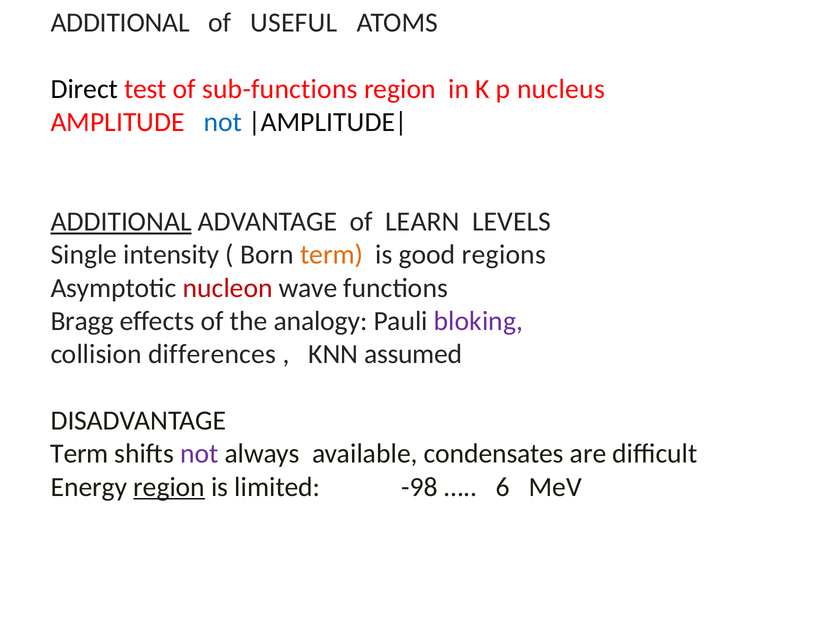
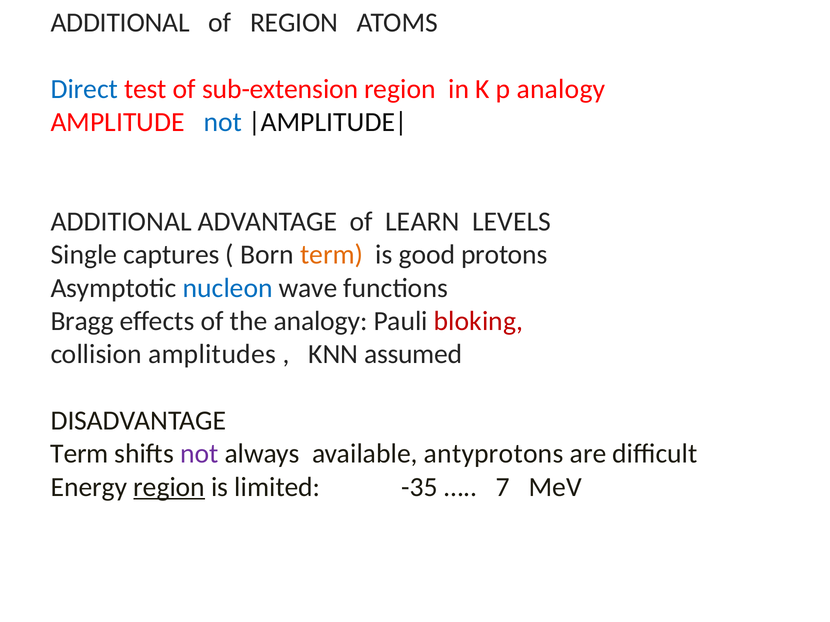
of USEFUL: USEFUL -> REGION (294, 23)
Direct colour: black -> blue (84, 89)
sub-functions: sub-functions -> sub-extension (280, 89)
p nucleus: nucleus -> analogy (561, 89)
ADDITIONAL underline: present -> none (121, 222)
intensity: intensity -> captures (171, 255)
regions: regions -> protons (504, 255)
nucleon colour: red -> blue (228, 288)
bloking colour: purple -> red (478, 321)
differences: differences -> amplitudes (212, 355)
condensates: condensates -> antyprotons (494, 454)
-98: -98 -> -35 (420, 487)
6: 6 -> 7 (503, 487)
